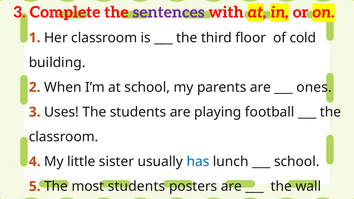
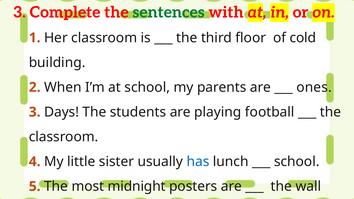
sentences colour: purple -> green (169, 12)
Uses: Uses -> Days (62, 112)
most students: students -> midnight (137, 187)
